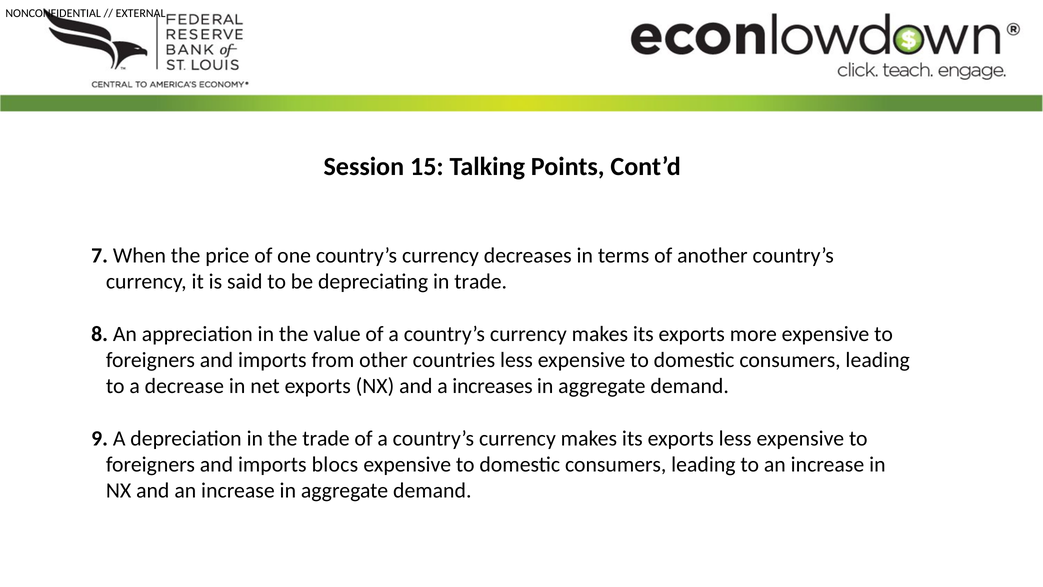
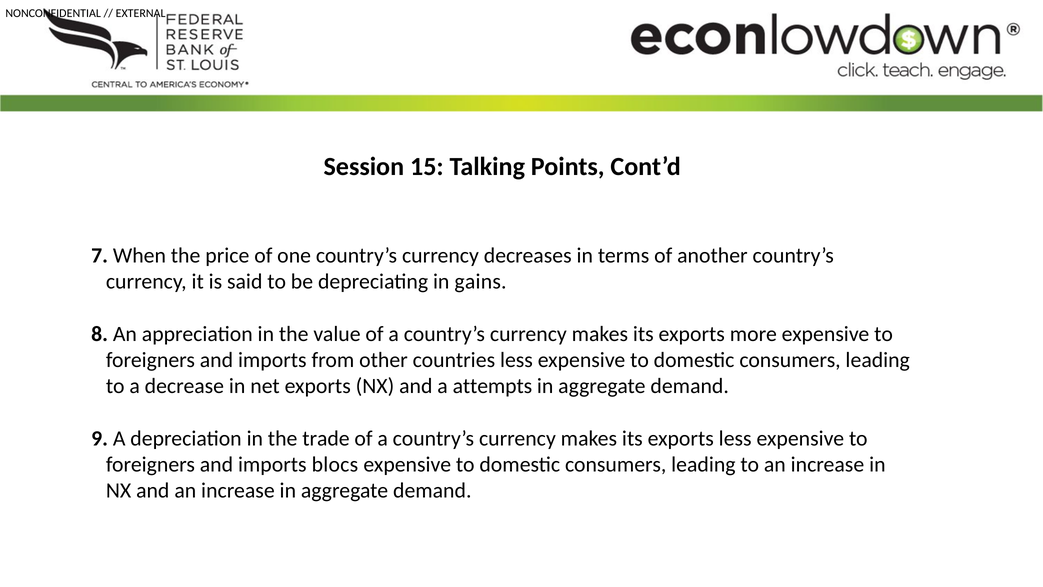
in trade: trade -> gains (481, 282)
increases: increases -> attempts (492, 386)
